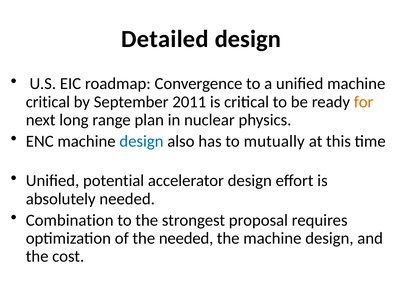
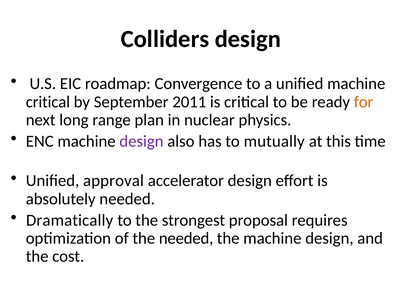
Detailed: Detailed -> Colliders (165, 39)
design colour: blue -> purple (141, 141)
potential: potential -> approval (113, 180)
Combination: Combination -> Dramatically (70, 220)
